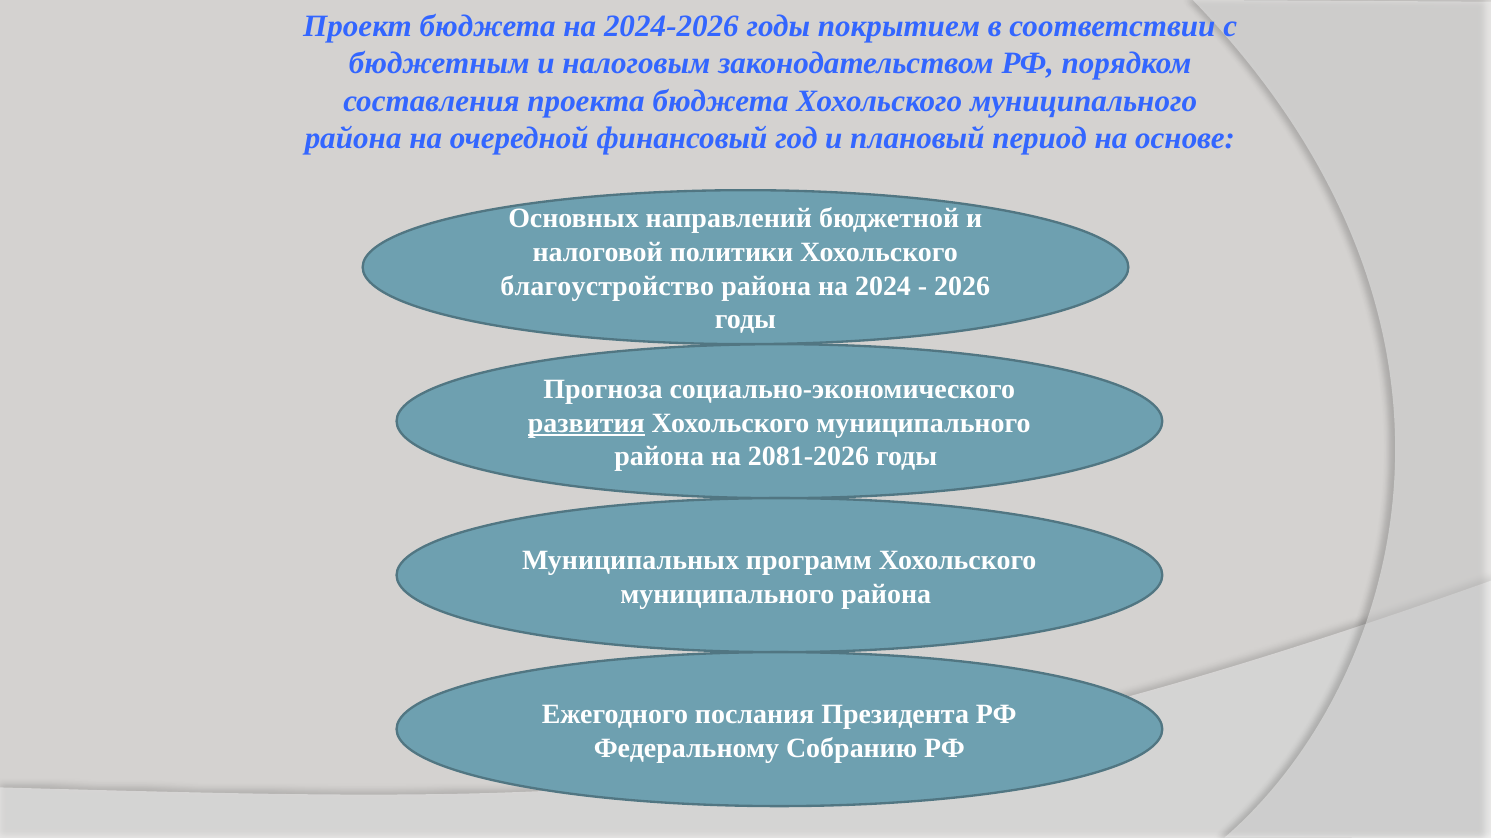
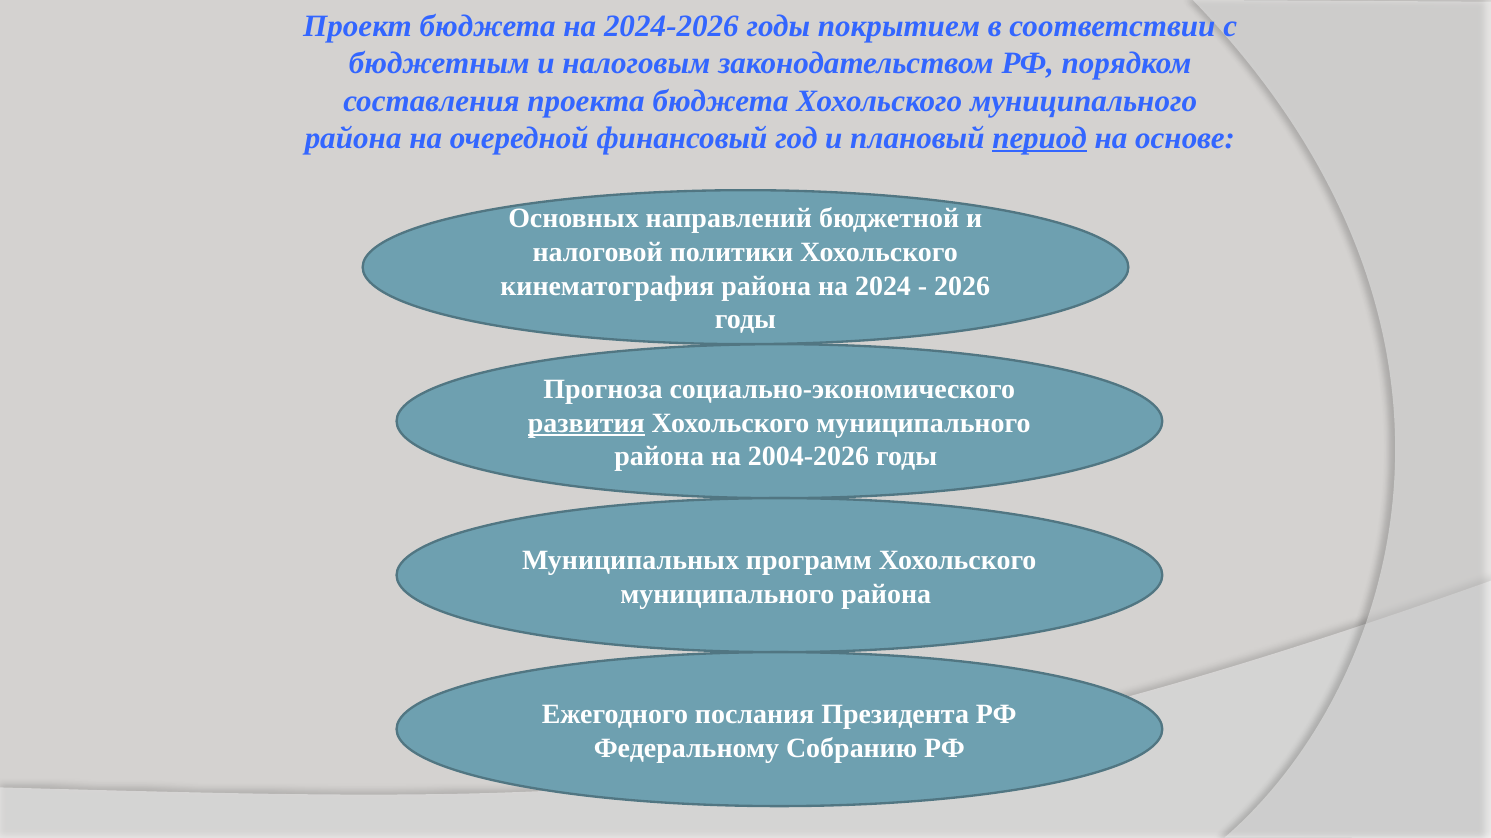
период underline: none -> present (1040, 138)
благоустройство: благоустройство -> кинематография (607, 286)
2081-2026: 2081-2026 -> 2004-2026 (808, 457)
